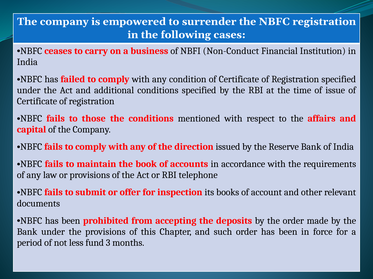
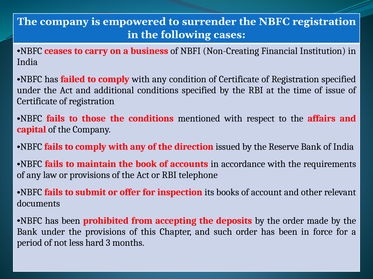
Non-Conduct: Non-Conduct -> Non-Creating (231, 51)
fund: fund -> hard (95, 243)
